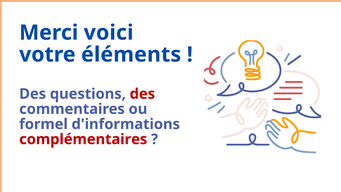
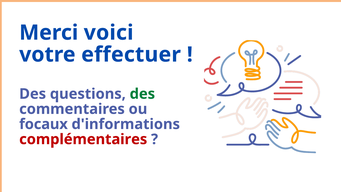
éléments: éléments -> effectuer (131, 55)
des colour: red -> green (142, 94)
formel: formel -> focaux (43, 124)
